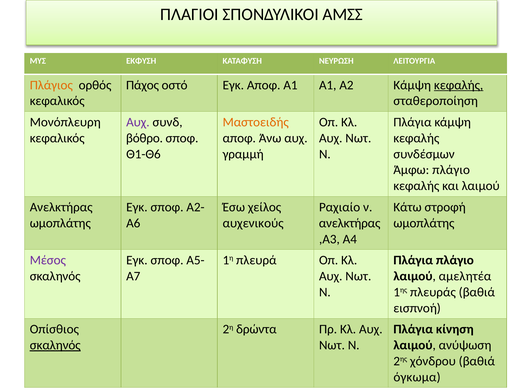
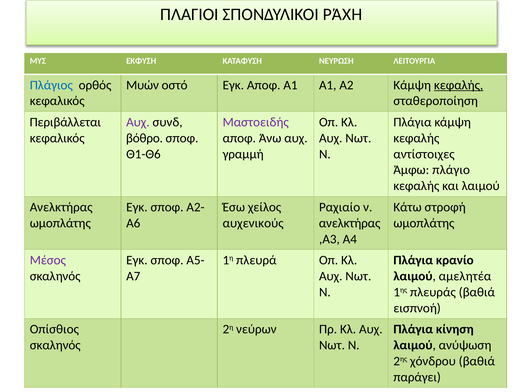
ΑΜΣΣ: ΑΜΣΣ -> ΡΆΧΗ (343, 14)
Πλάγιος colour: orange -> blue (51, 85)
Πάχος: Πάχος -> Μυών (142, 85)
Μονόπλευρη: Μονόπλευρη -> Περιβάλλεται (65, 122)
Μαστοειδής colour: orange -> purple (256, 122)
συνδέσμων: συνδέσμων -> αντίστοιχες (424, 154)
Πλάγια πλάγιο: πλάγιο -> κρανίο (455, 260)
δρώντα: δρώντα -> νεύρων (256, 329)
σκαληνός underline: present -> none (55, 345)
όγκωμα: όγκωμα -> παράγει (417, 377)
